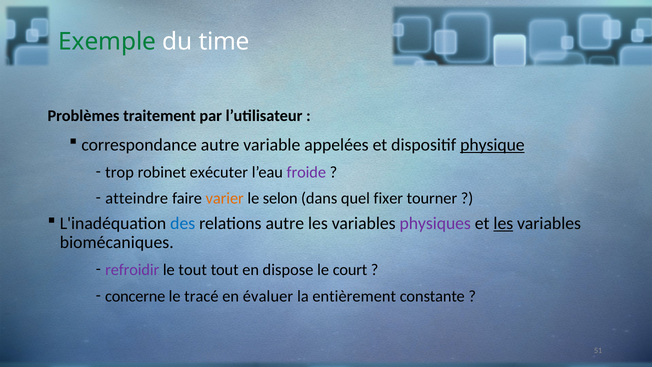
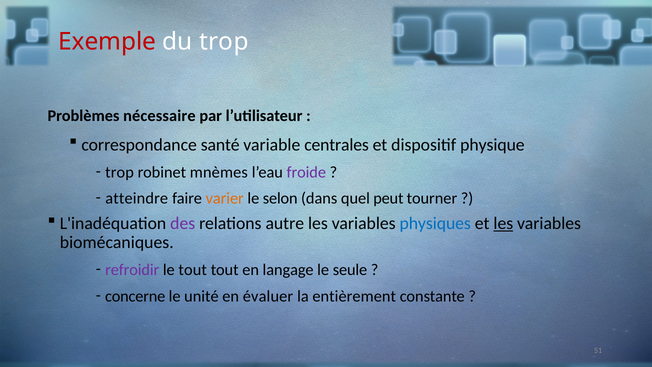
Exemple colour: green -> red (107, 41)
du time: time -> trop (224, 41)
traitement: traitement -> nécessaire (159, 116)
correspondance autre: autre -> santé (220, 145)
appelées: appelées -> centrales (337, 145)
physique underline: present -> none (492, 145)
exécuter: exécuter -> mnèmes (219, 172)
fixer: fixer -> peut (388, 198)
des colour: blue -> purple (183, 223)
physiques colour: purple -> blue (435, 223)
dispose: dispose -> langage (288, 270)
court: court -> seule (350, 270)
tracé: tracé -> unité (201, 296)
